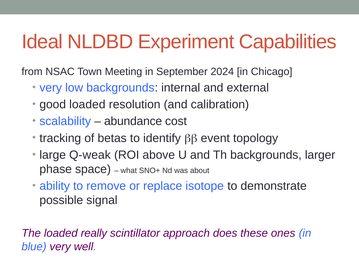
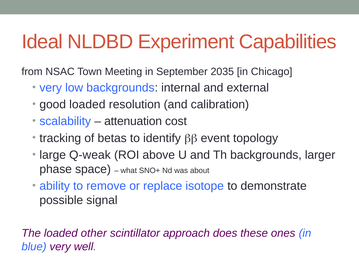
2024: 2024 -> 2035 (222, 72)
abundance: abundance -> attenuation (133, 121)
really: really -> other (94, 234)
